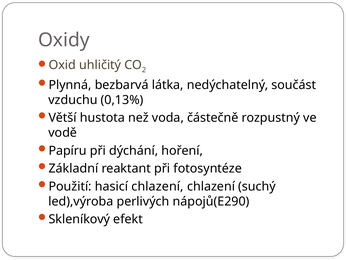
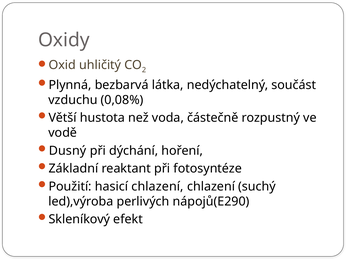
0,13%: 0,13% -> 0,08% (122, 100)
Papíru: Papíru -> Dusný (68, 150)
